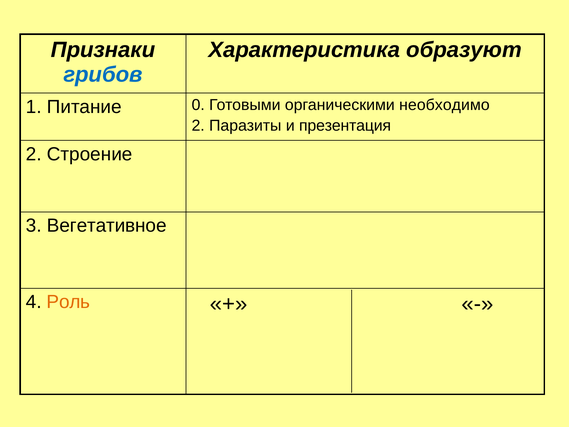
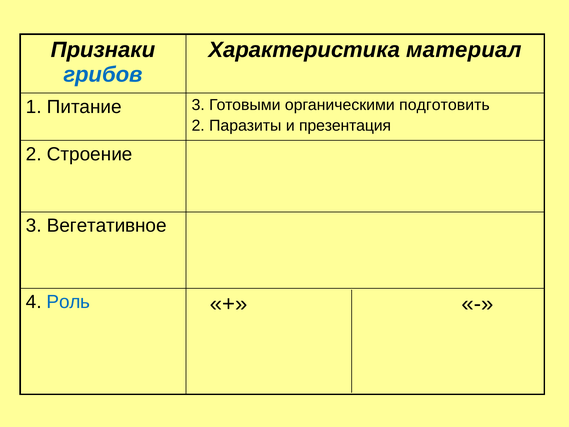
образуют: образуют -> материал (464, 50)
Питание 0: 0 -> 3 (198, 105)
необходимо: необходимо -> подготовить (444, 105)
Роль colour: orange -> blue (68, 302)
